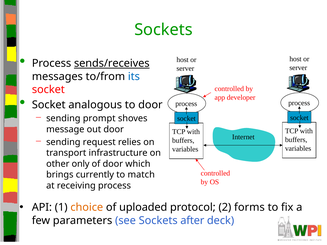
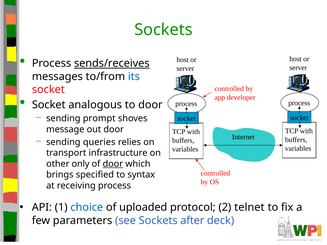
request: request -> queries (99, 142)
door underline: none -> present (113, 164)
currently: currently -> specified (95, 175)
match: match -> syntax (141, 175)
choice colour: orange -> blue (87, 208)
forms: forms -> telnet (249, 208)
